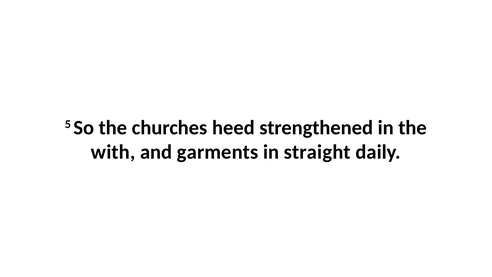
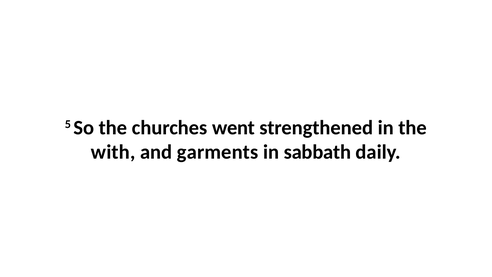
heed: heed -> went (234, 127)
straight: straight -> sabbath (317, 152)
